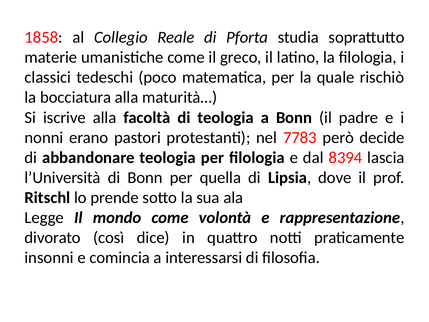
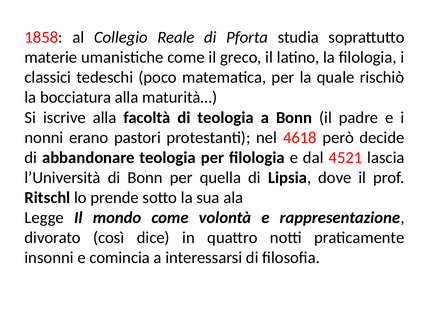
7783: 7783 -> 4618 (300, 137)
8394: 8394 -> 4521 (345, 157)
